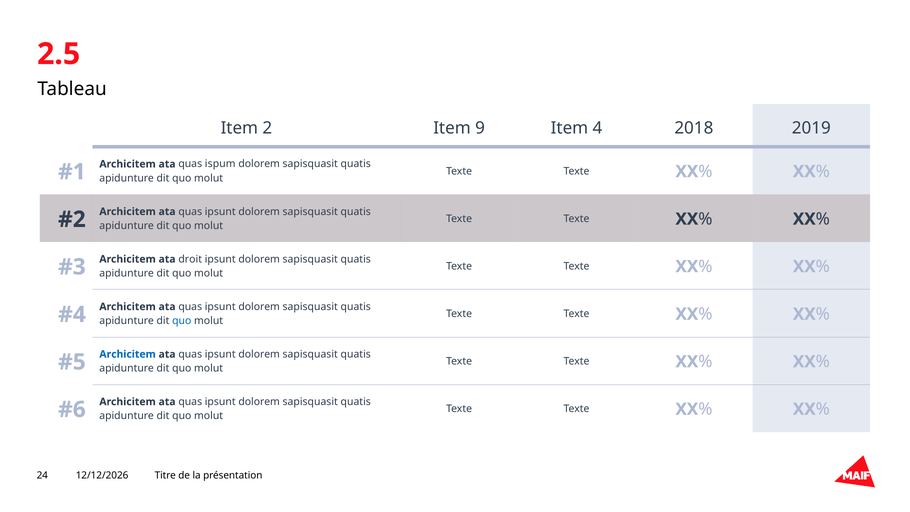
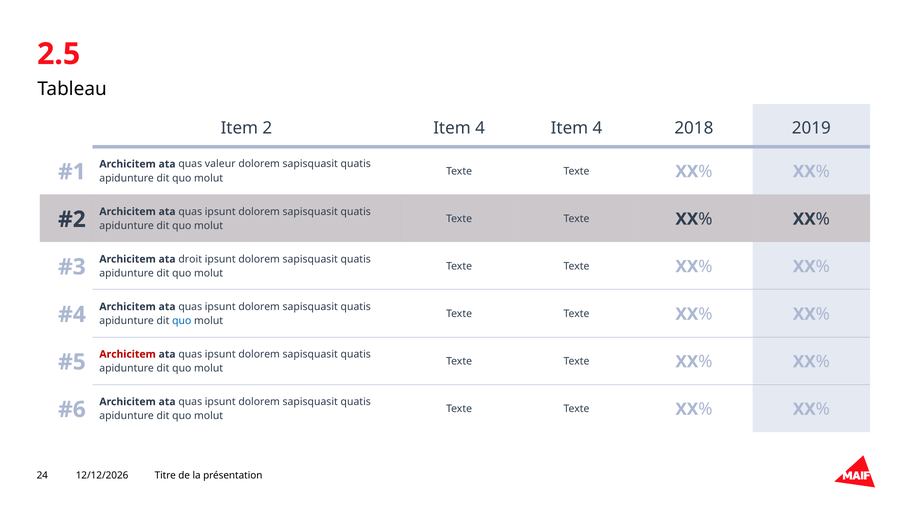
2 Item 9: 9 -> 4 (480, 128)
ispum: ispum -> valeur (220, 164)
Archicitem colour: blue -> red (128, 354)
